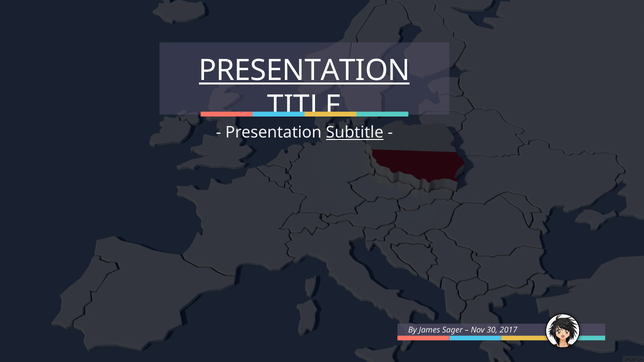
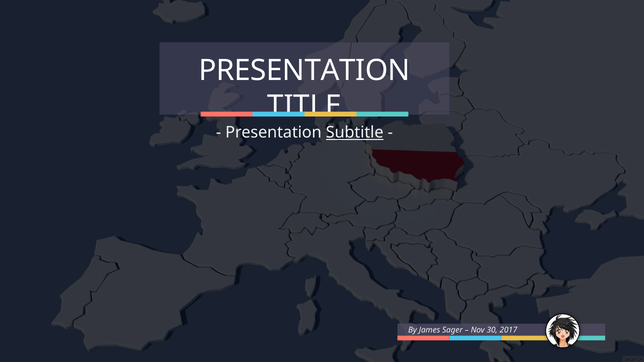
PRESENTATION underline: present -> none (305, 71)
